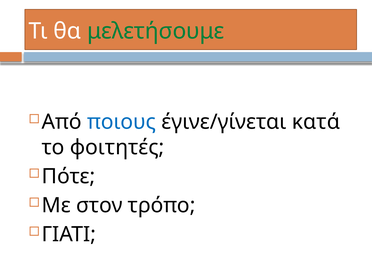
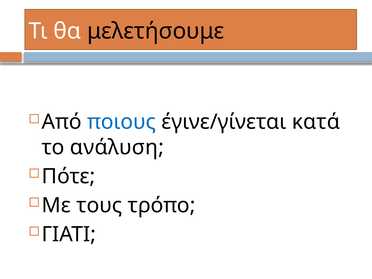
μελετήσουμε colour: green -> black (156, 31)
φοιτητές: φοιτητές -> ανάλυση (117, 147)
στον: στον -> τους (99, 205)
